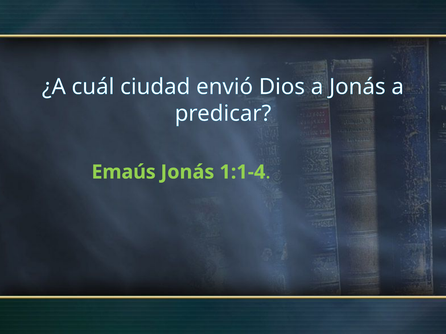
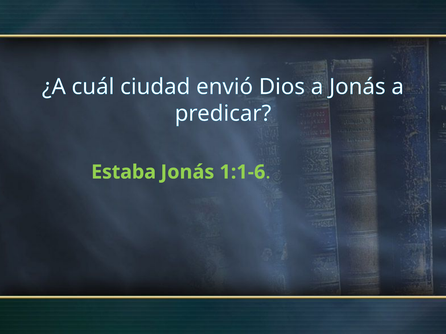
Emaús: Emaús -> Estaba (124, 172)
1:1-4: 1:1-4 -> 1:1-6 (242, 172)
